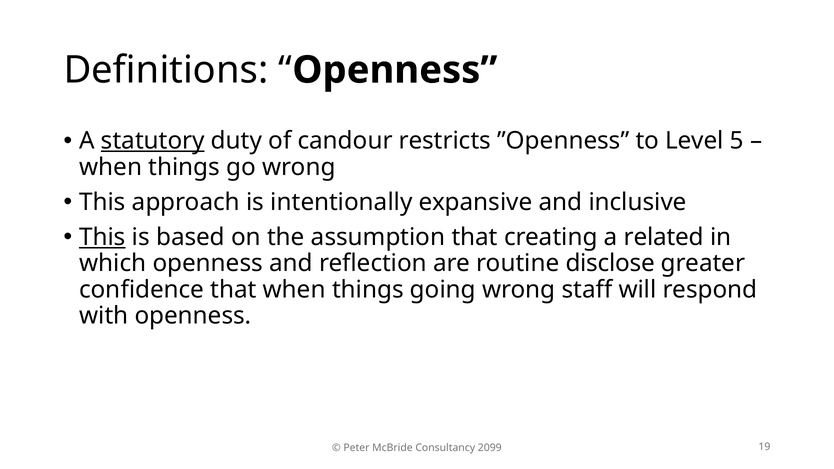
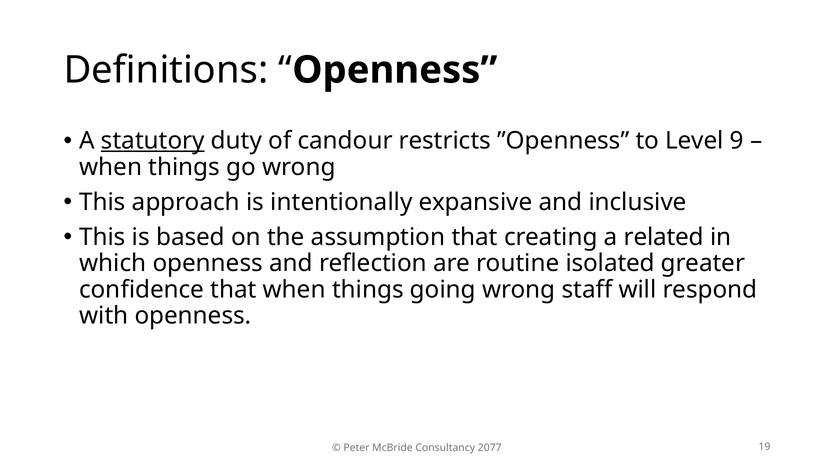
5: 5 -> 9 (737, 141)
This underline: present -> none (102, 237)
disclose: disclose -> isolated (610, 263)
2099: 2099 -> 2077 (490, 448)
